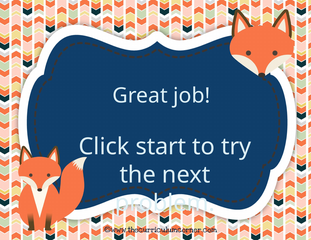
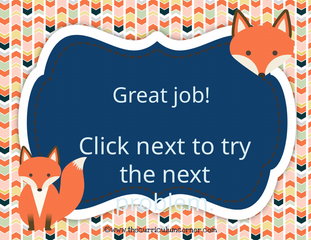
Click start: start -> next (161, 147)
